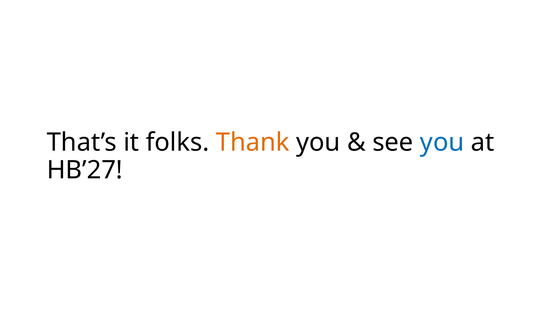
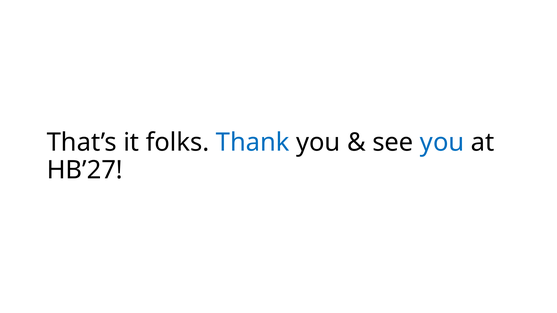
Thank colour: orange -> blue (253, 143)
